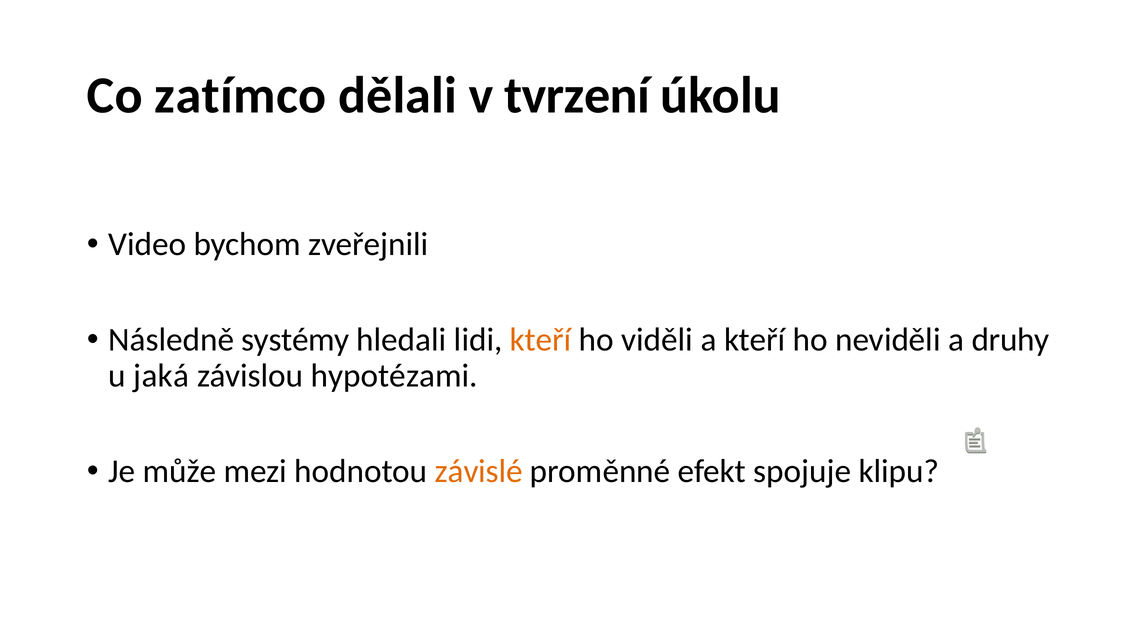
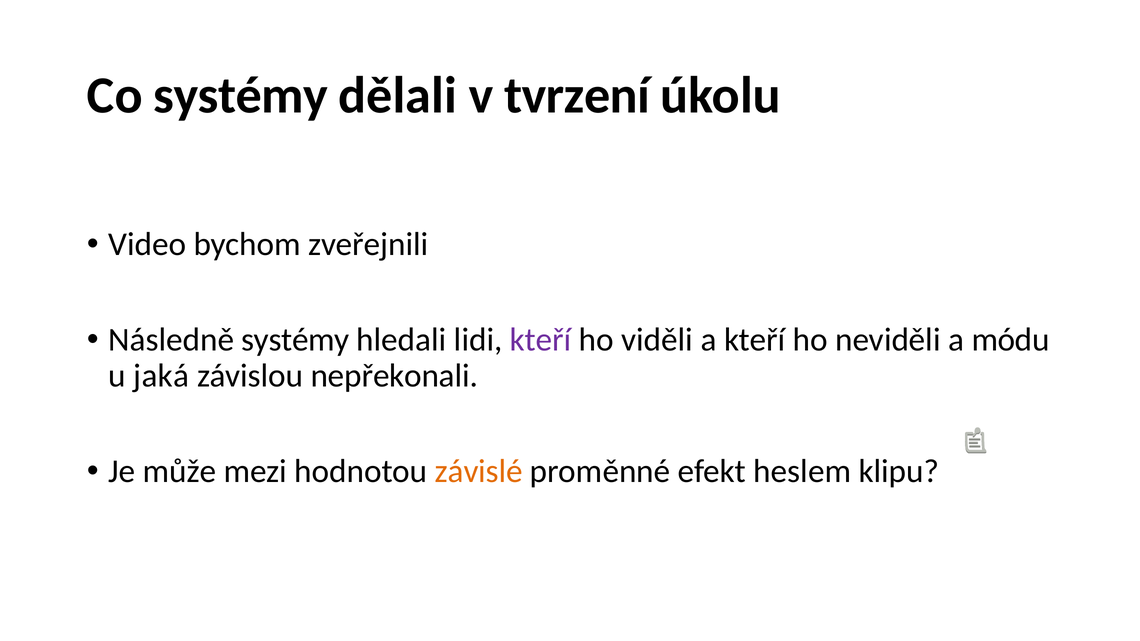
Co zatímco: zatímco -> systémy (241, 96)
kteří colour: orange -> purple (541, 340)
druhy: druhy -> módu (1011, 340)
hypotézami: hypotézami -> nepřekonali (394, 376)
spojuje: spojuje -> heslem (802, 472)
